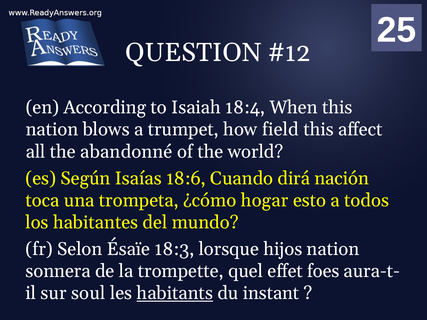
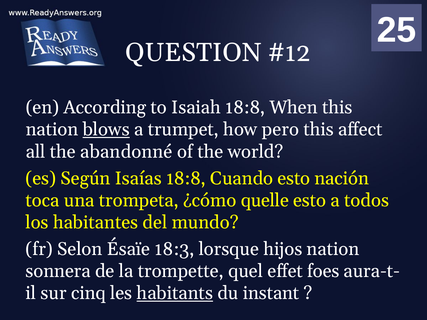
Isaiah 18:4: 18:4 -> 18:8 (245, 108)
blows underline: none -> present (106, 130)
field: field -> pero (280, 130)
Isaías 18:6: 18:6 -> 18:8 (186, 178)
Cuando dirá: dirá -> esto (294, 178)
hogar: hogar -> quelle (265, 200)
soul: soul -> cinq (88, 293)
